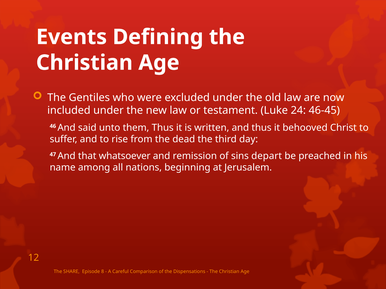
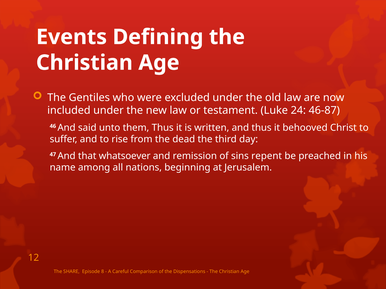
46-45: 46-45 -> 46-87 (324, 111)
depart: depart -> repent (267, 156)
